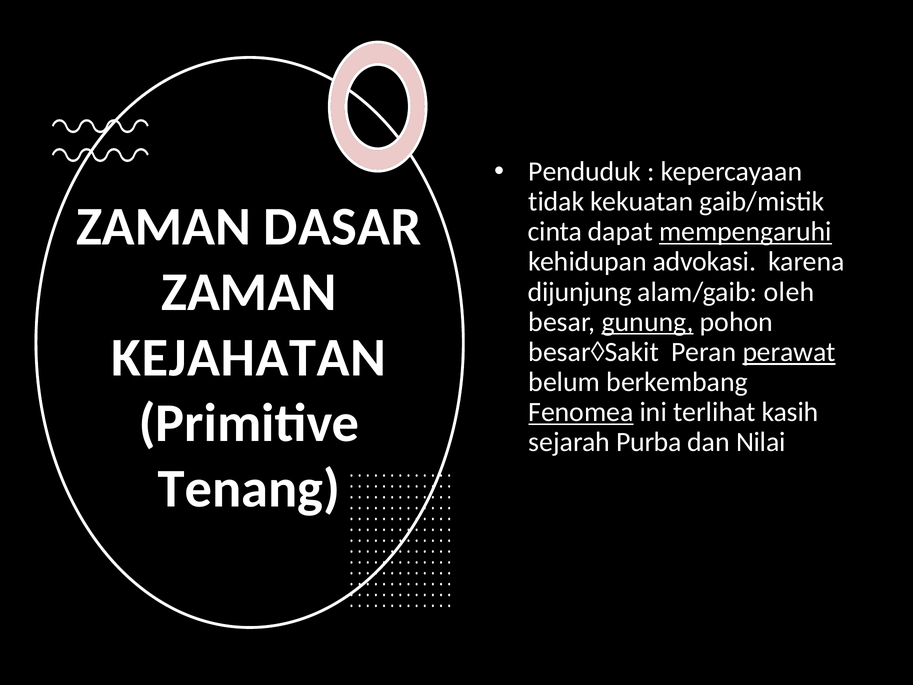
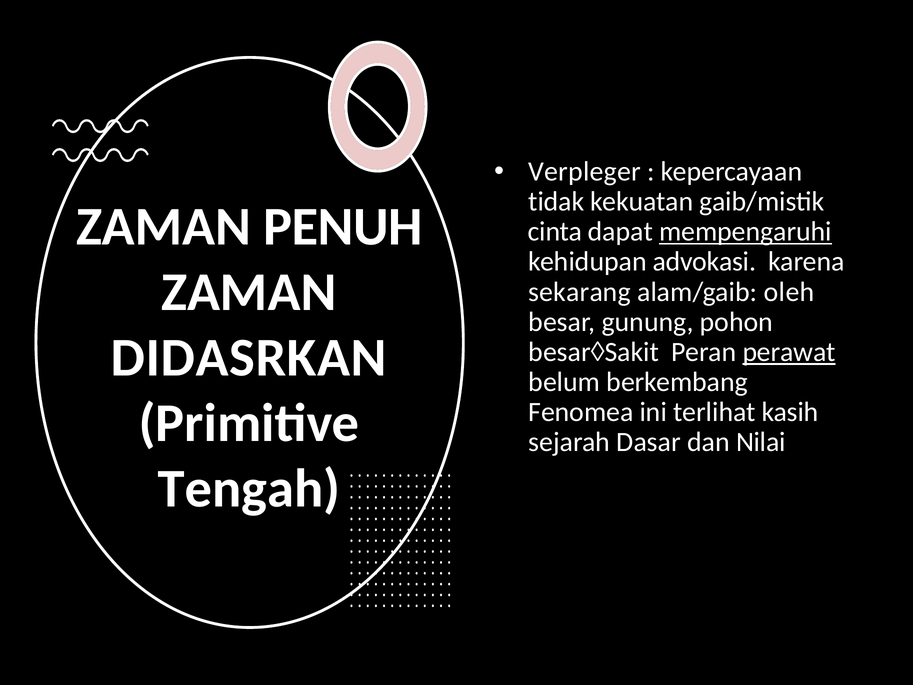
Penduduk: Penduduk -> Verpleger (585, 171)
DASAR: DASAR -> PENUH (343, 227)
dijunjung: dijunjung -> sekarang (580, 292)
gunung underline: present -> none (648, 322)
KEJAHATAN: KEJAHATAN -> DIDASRKAN (249, 357)
Fenomea underline: present -> none (581, 412)
Purba: Purba -> Dasar (649, 442)
Tenang: Tenang -> Tengah (249, 488)
